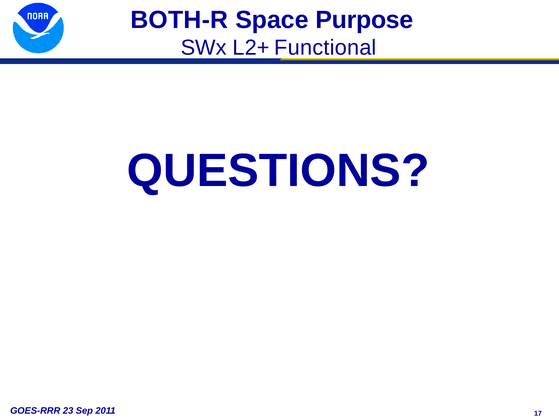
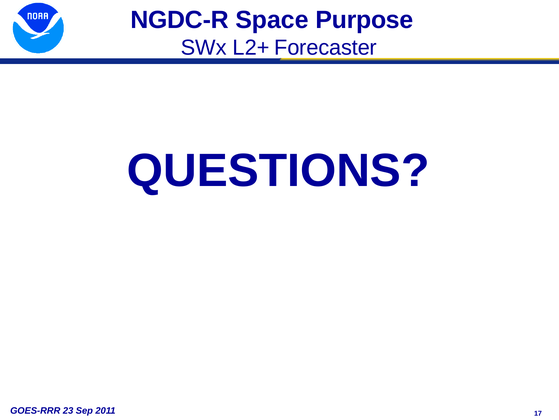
BOTH-R: BOTH-R -> NGDC-R (180, 20)
Functional: Functional -> Forecaster (326, 48)
